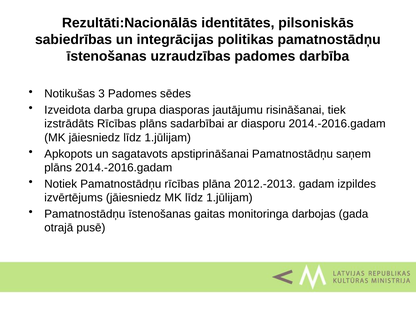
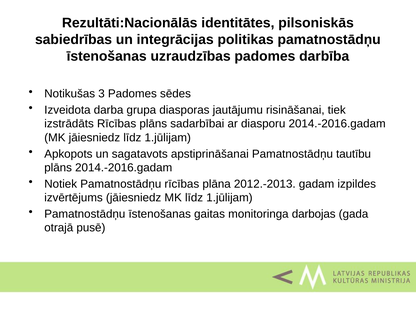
saņem: saņem -> tautību (354, 154)
